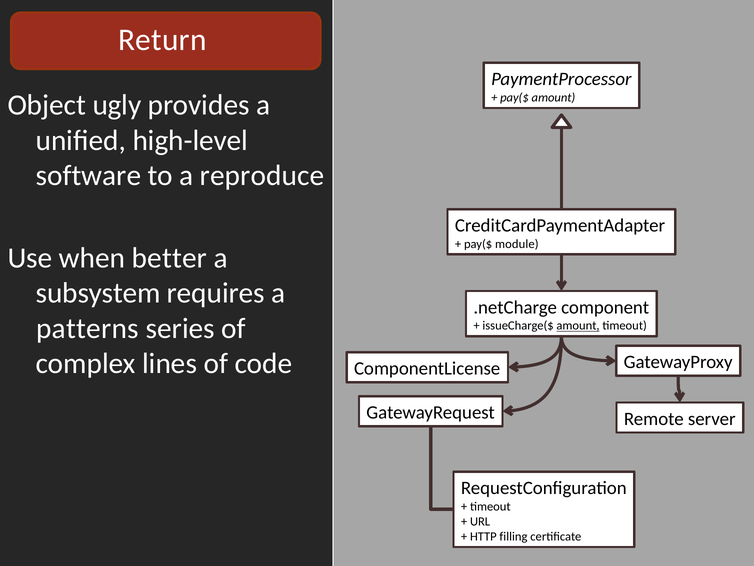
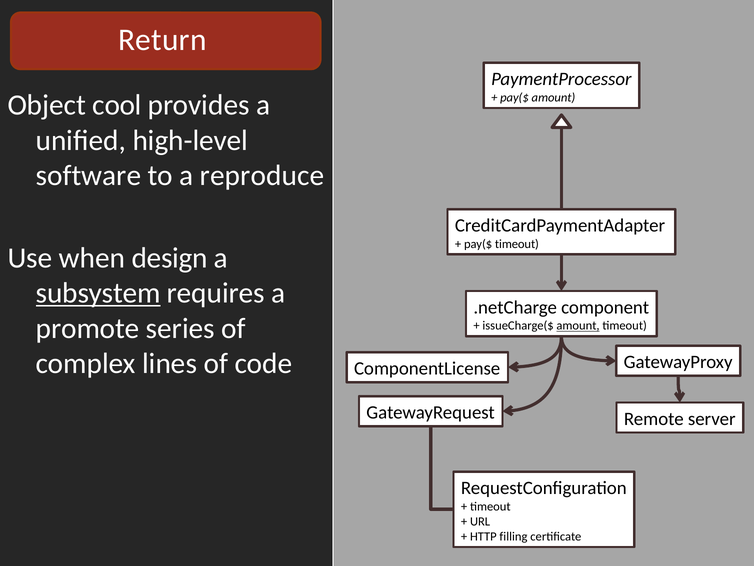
ugly: ugly -> cool (117, 105)
pay($ module: module -> timeout (517, 244)
better: better -> design (170, 258)
subsystem underline: none -> present (98, 293)
patterns: patterns -> promote (88, 328)
